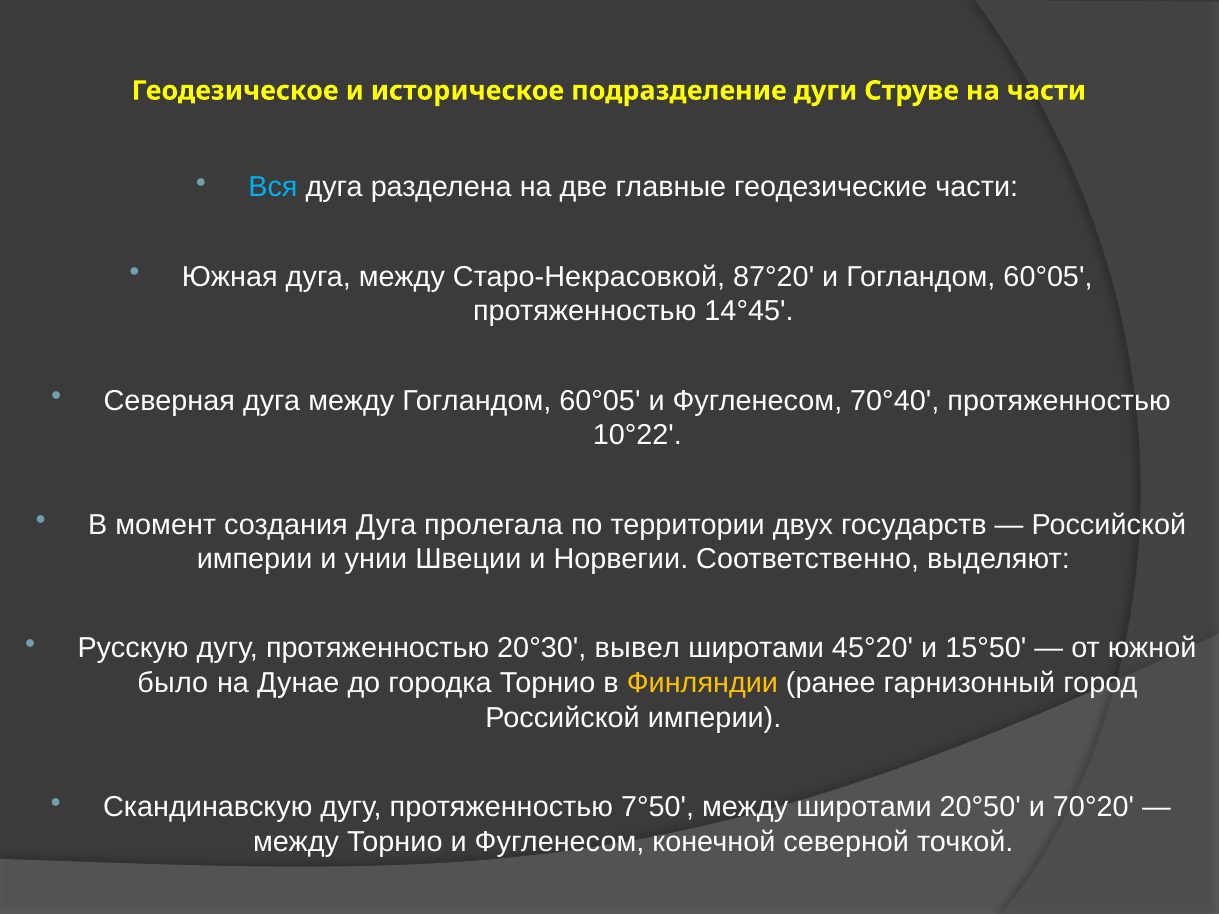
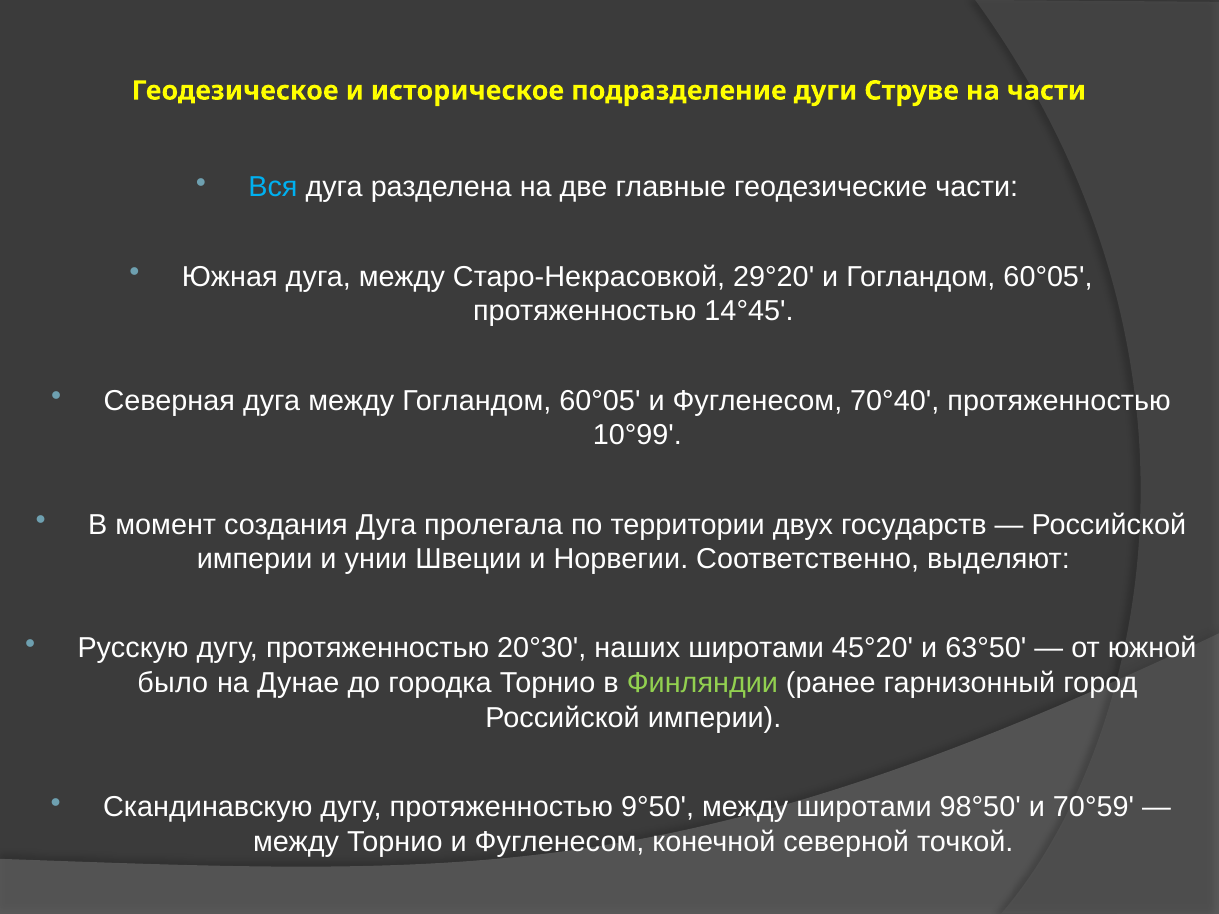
87°20: 87°20 -> 29°20 (774, 277)
10°22: 10°22 -> 10°99 (637, 435)
вывел: вывел -> наших (637, 649)
15°50: 15°50 -> 63°50 (986, 649)
Финляндии colour: yellow -> light green (702, 683)
7°50: 7°50 -> 9°50 (658, 807)
20°50: 20°50 -> 98°50 (980, 807)
70°20: 70°20 -> 70°59 (1094, 807)
